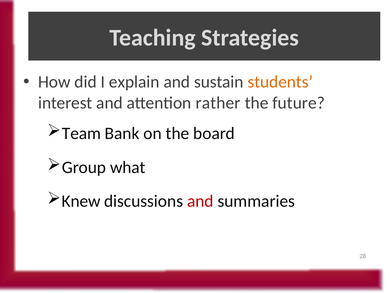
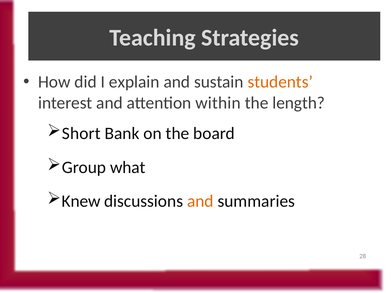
rather: rather -> within (218, 103)
future: future -> length (299, 103)
Team: Team -> Short (81, 134)
and colour: red -> orange (200, 201)
